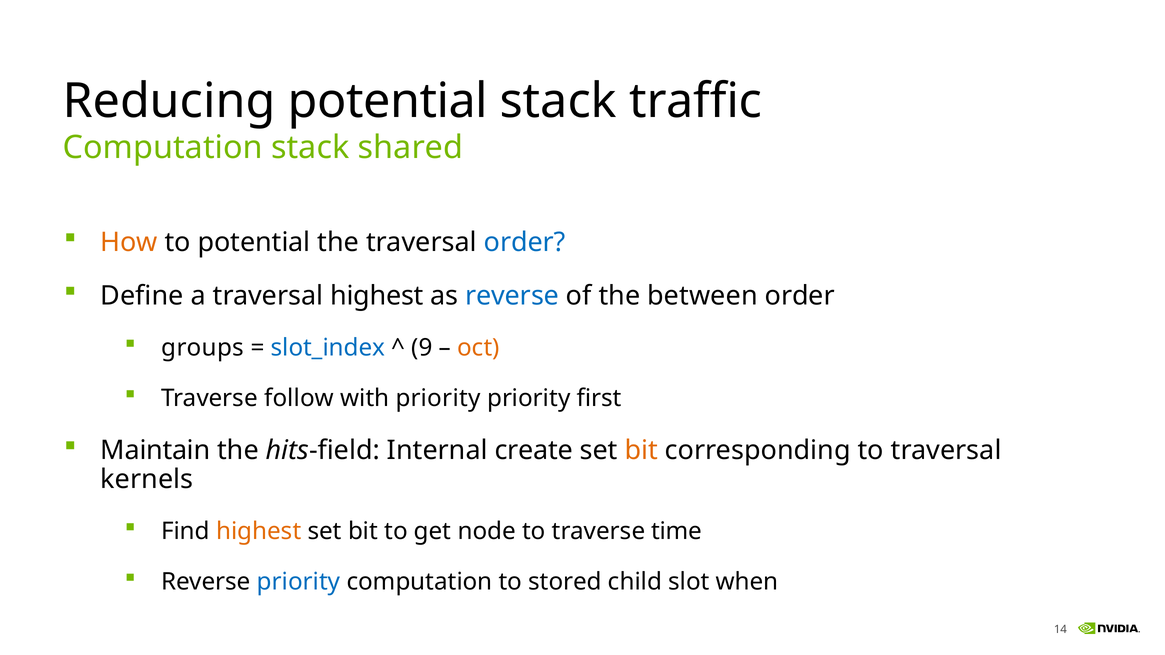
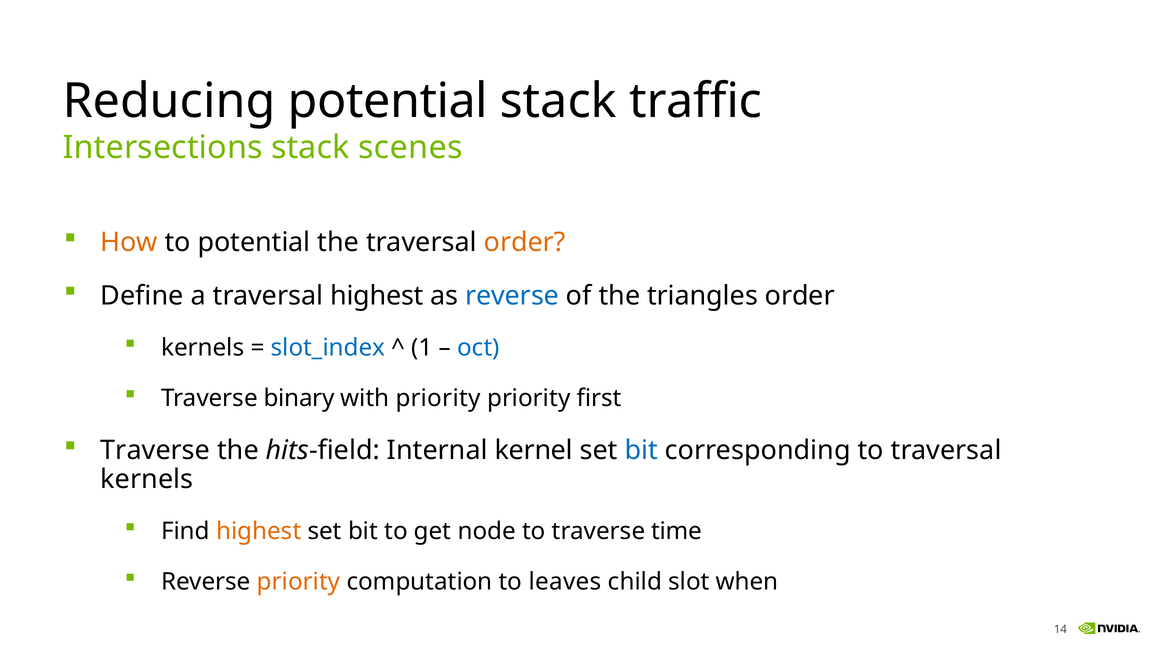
Computation: Computation -> Intersections (163, 148)
shared: shared -> scenes (410, 148)
order colour: blue -> orange (525, 243)
between: between -> triangles (703, 296)
groups: groups -> kernels (203, 348)
9: 9 -> 1 (422, 348)
oct colour: orange -> blue (478, 348)
follow: follow -> binary (299, 399)
Maintain: Maintain -> Traverse (155, 450)
create: create -> kernel (534, 450)
bit colour: orange -> blue (641, 450)
priority colour: blue -> orange (299, 582)
stored: stored -> leaves (565, 582)
